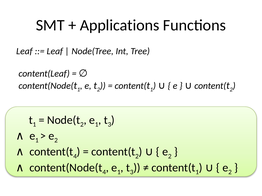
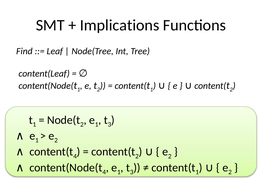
Applications: Applications -> Implications (120, 25)
Leaf: Leaf -> Find (24, 51)
